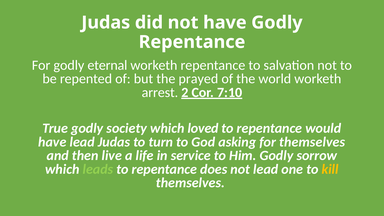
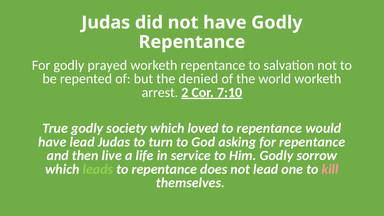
eternal: eternal -> prayed (107, 65)
prayed: prayed -> denied (198, 79)
for themselves: themselves -> repentance (312, 142)
kill colour: yellow -> pink (330, 169)
